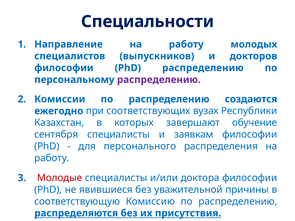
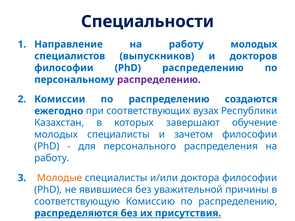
сентября: сентября -> молодых (56, 135)
заявкам: заявкам -> зачетом (194, 135)
Молодые colour: red -> orange (60, 178)
